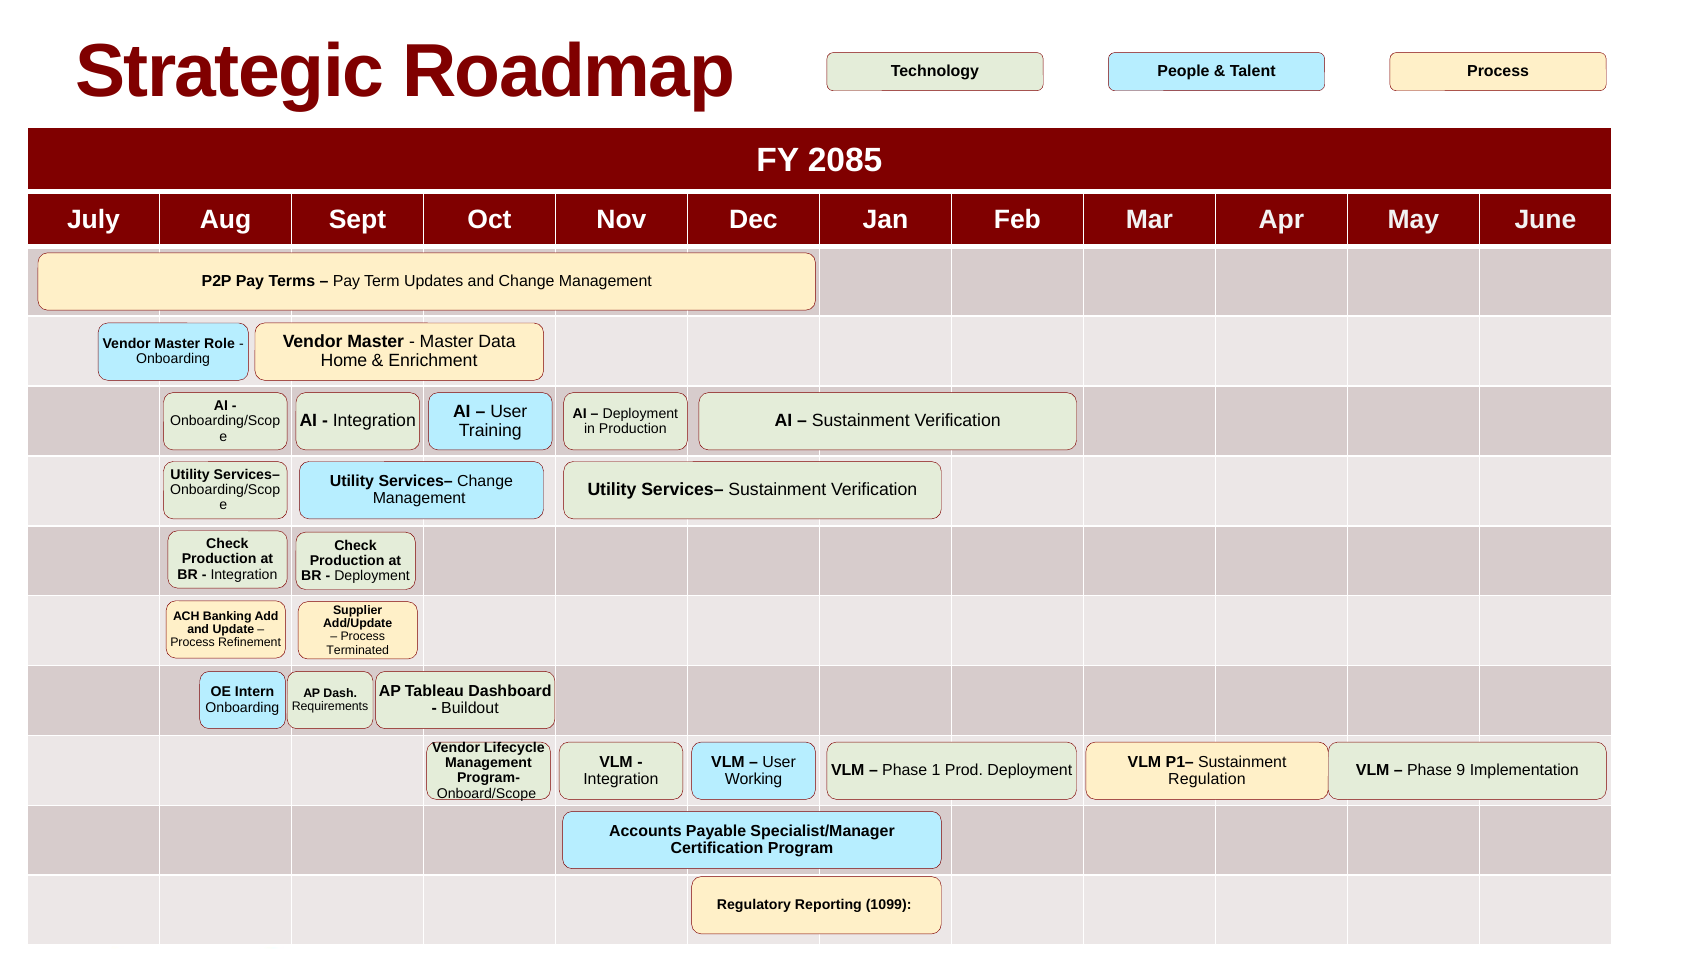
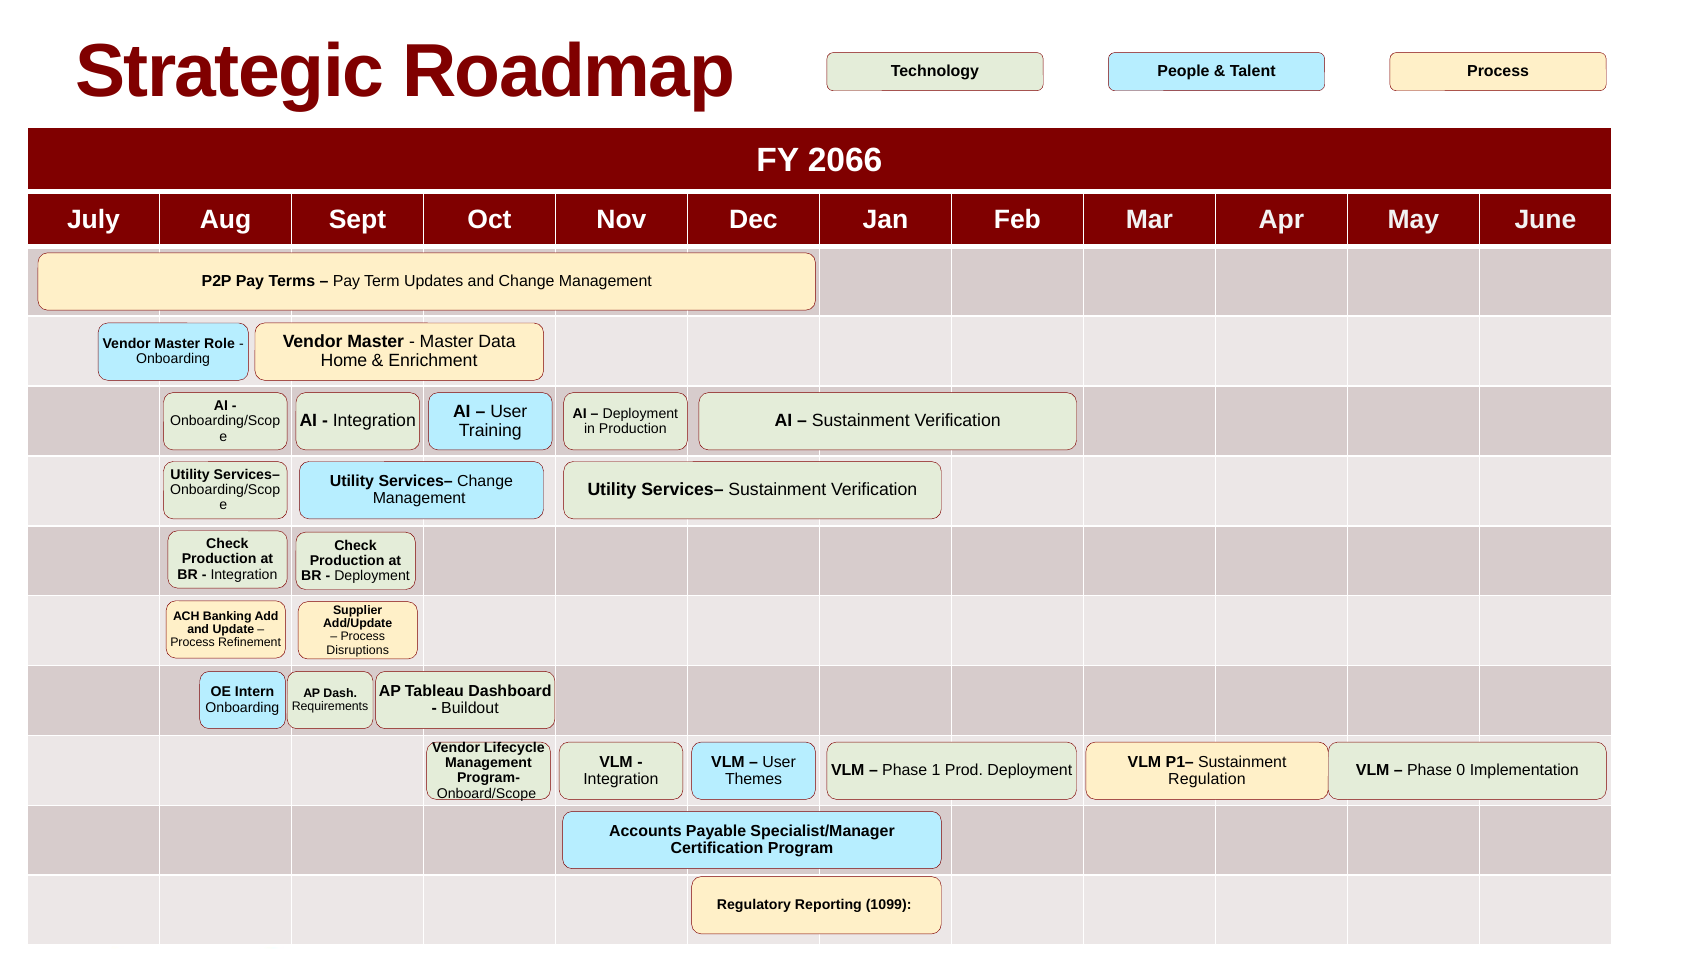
2085: 2085 -> 2066 (845, 160)
Terminated: Terminated -> Disruptions (358, 650)
9: 9 -> 0 (1461, 770)
Working: Working -> Themes (754, 779)
